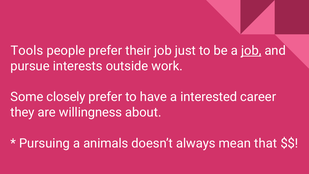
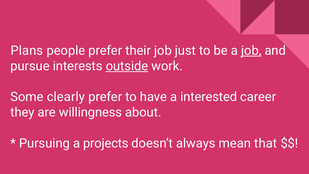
Tools: Tools -> Plans (27, 50)
outside underline: none -> present (127, 66)
closely: closely -> clearly (66, 97)
animals: animals -> projects (106, 143)
